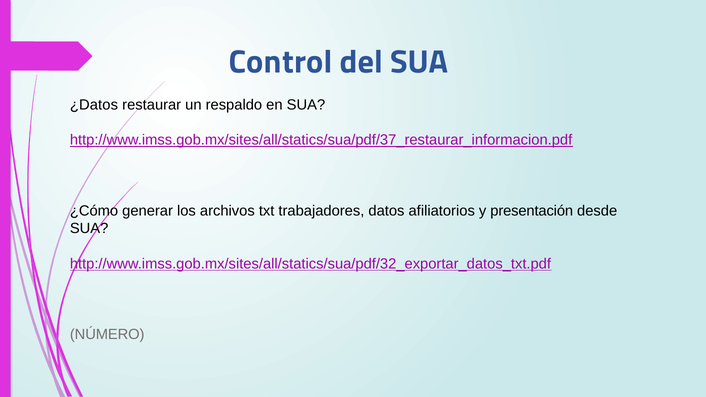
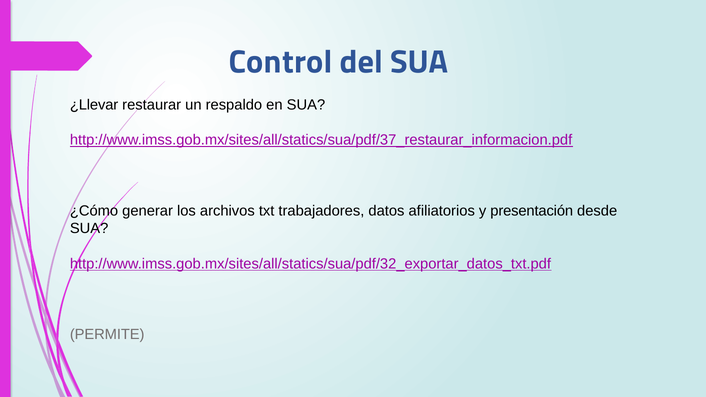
¿Datos: ¿Datos -> ¿Llevar (94, 105)
NÚMERO: NÚMERO -> PERMITE (107, 334)
